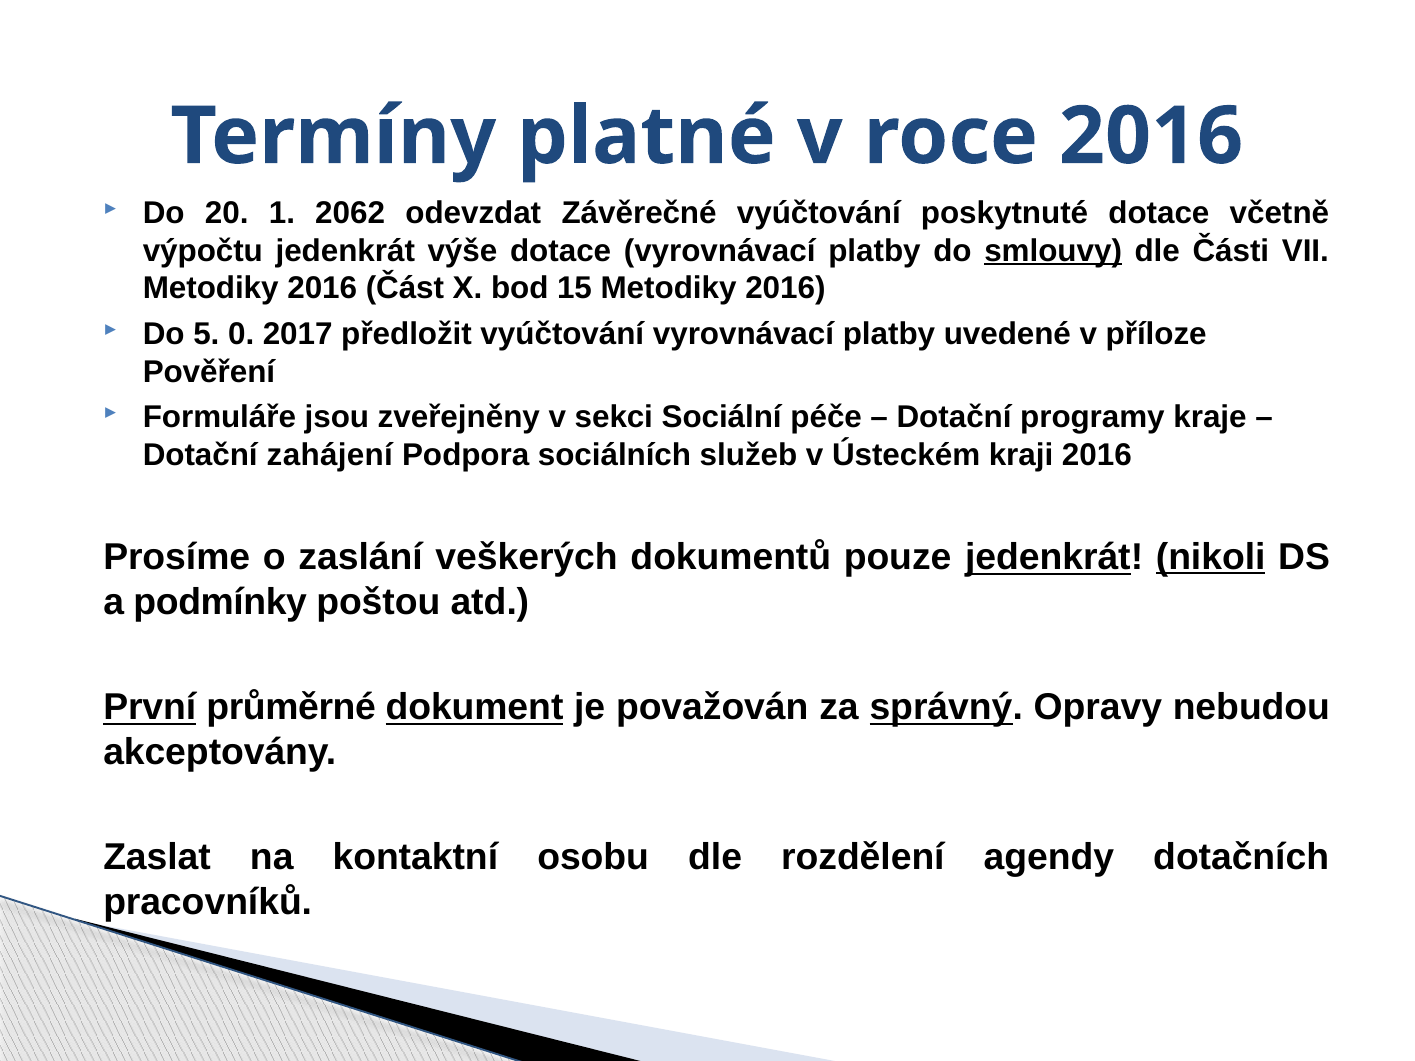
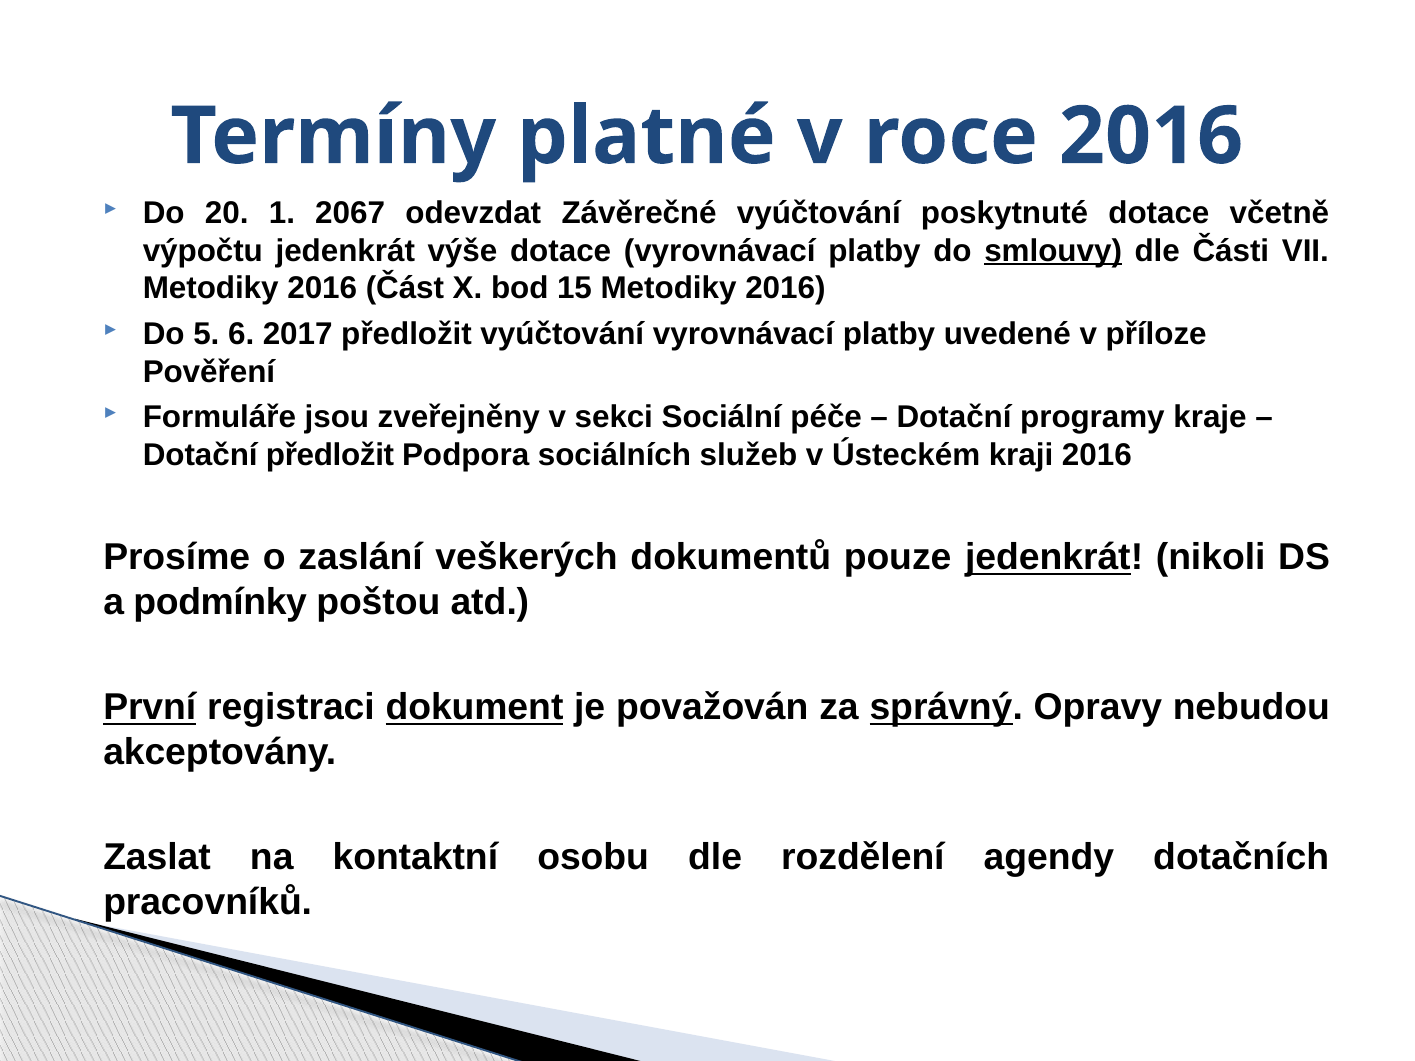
2062: 2062 -> 2067 (350, 213)
0: 0 -> 6 (241, 334)
Dotační zahájení: zahájení -> předložit (330, 455)
nikoli underline: present -> none (1211, 557)
průměrné: průměrné -> registraci (291, 707)
